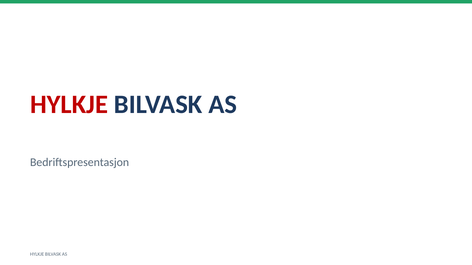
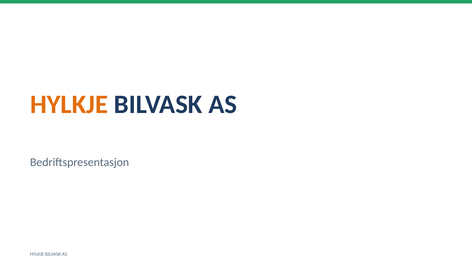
HYLKJE colour: red -> orange (69, 105)
